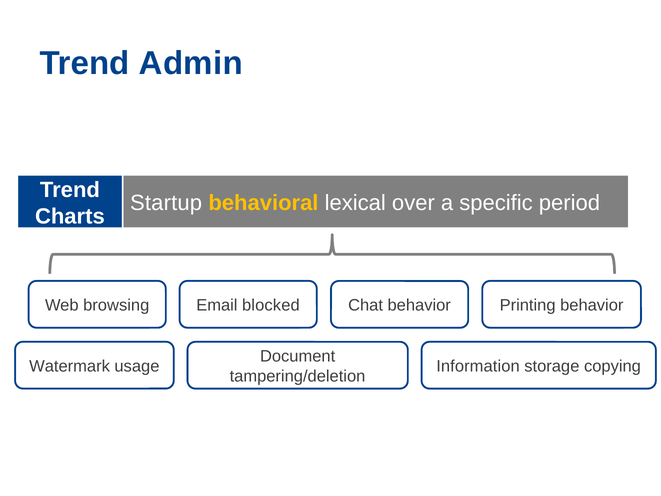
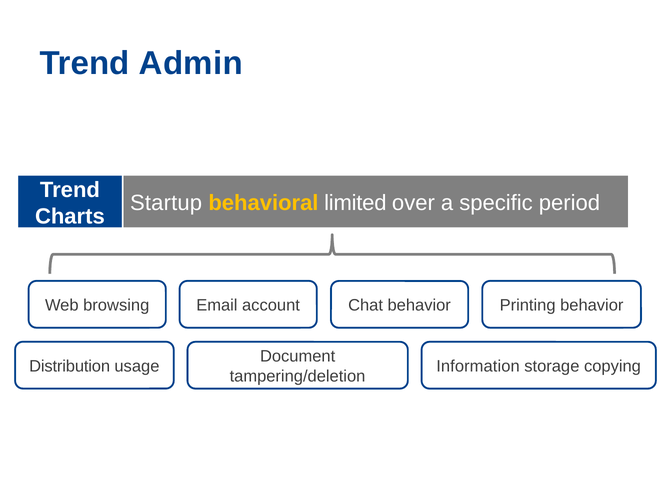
lexical: lexical -> limited (355, 203)
blocked: blocked -> account (271, 305)
Watermark: Watermark -> Distribution (70, 366)
